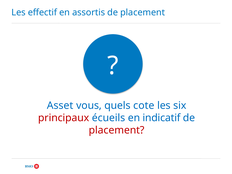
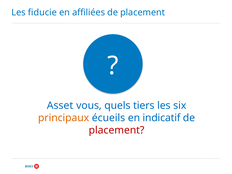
effectif: effectif -> fiducie (42, 12)
assortis: assortis -> affiliées (89, 12)
cote: cote -> tiers (144, 105)
principaux colour: red -> orange (64, 118)
